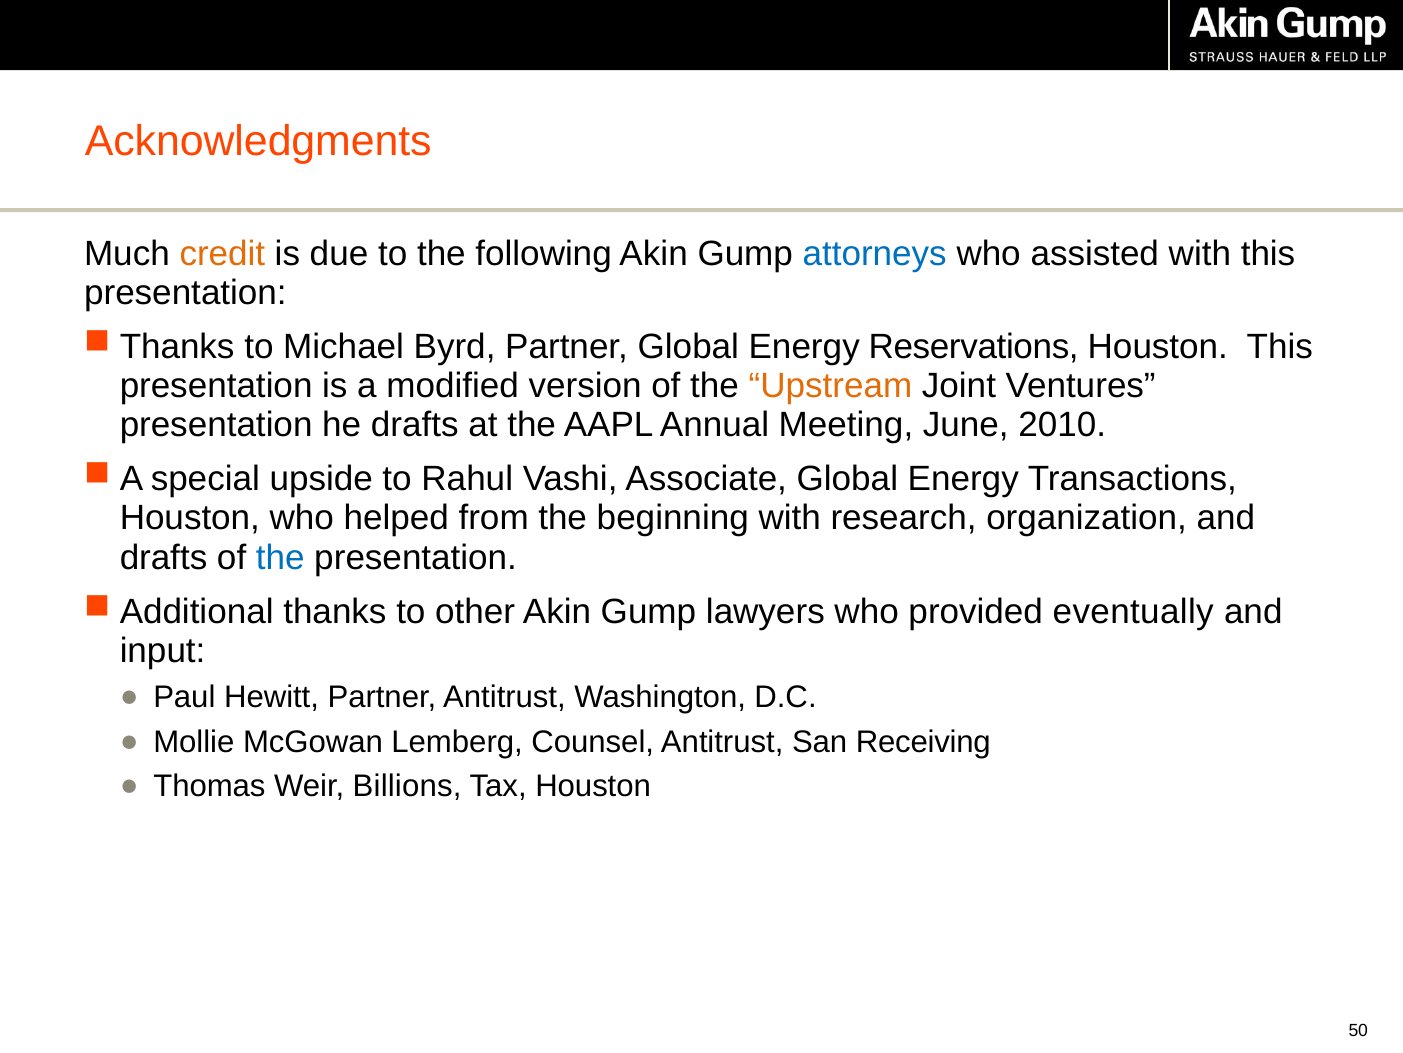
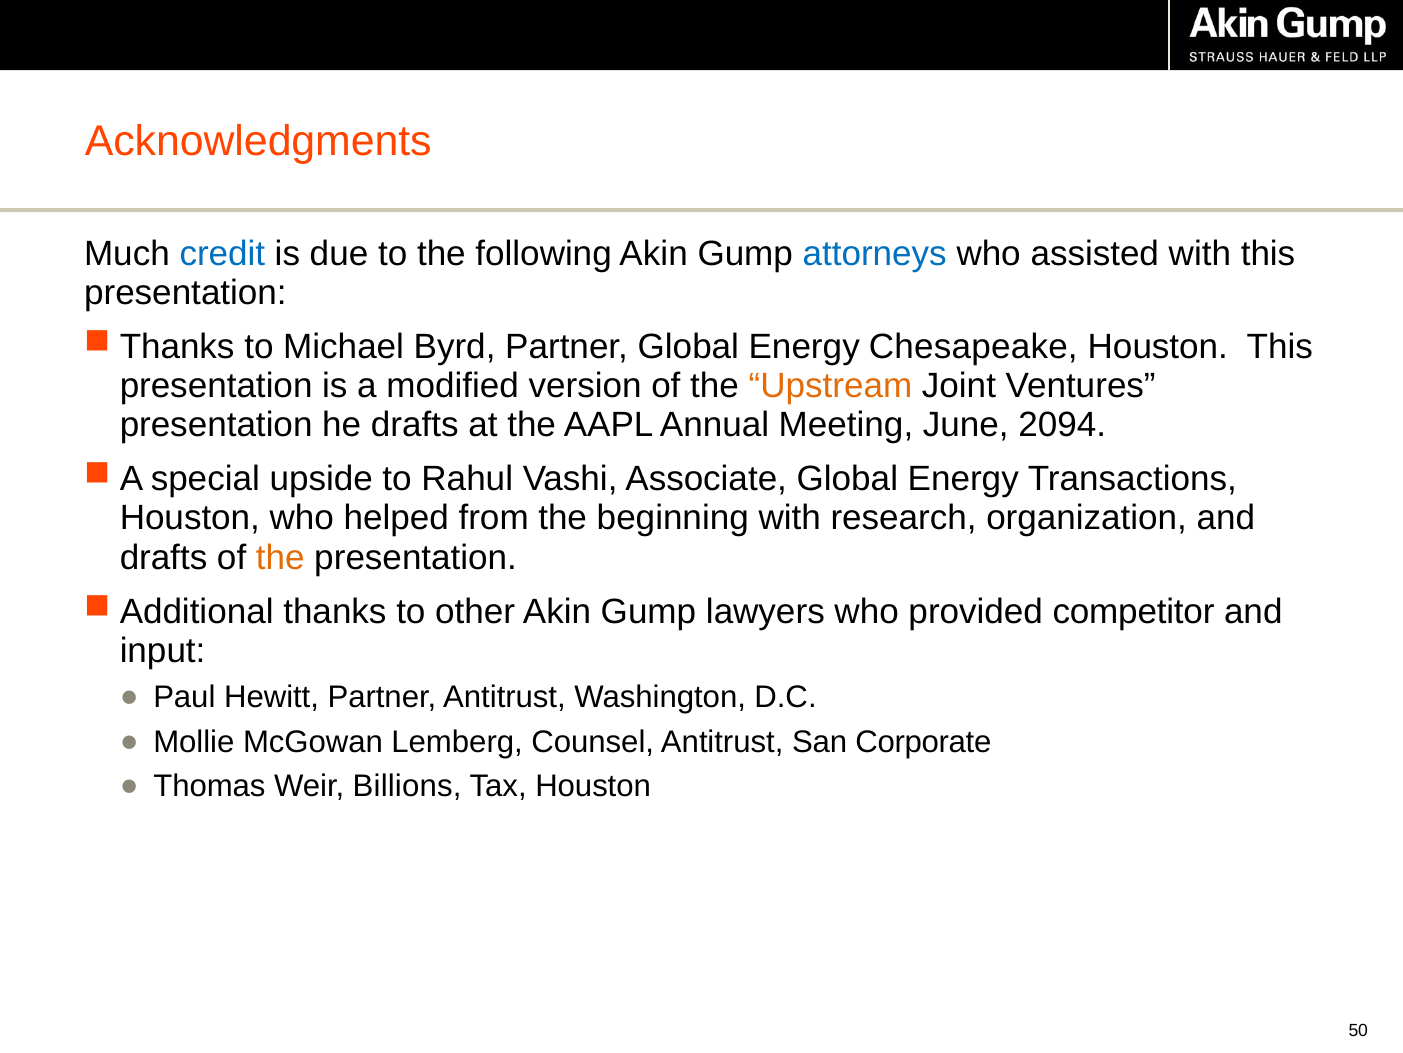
credit colour: orange -> blue (222, 254)
Reservations: Reservations -> Chesapeake (973, 347)
2010: 2010 -> 2094 (1062, 425)
the colour: blue -> orange (280, 557)
eventually: eventually -> competitor (1133, 611)
Receiving: Receiving -> Corporate (923, 741)
